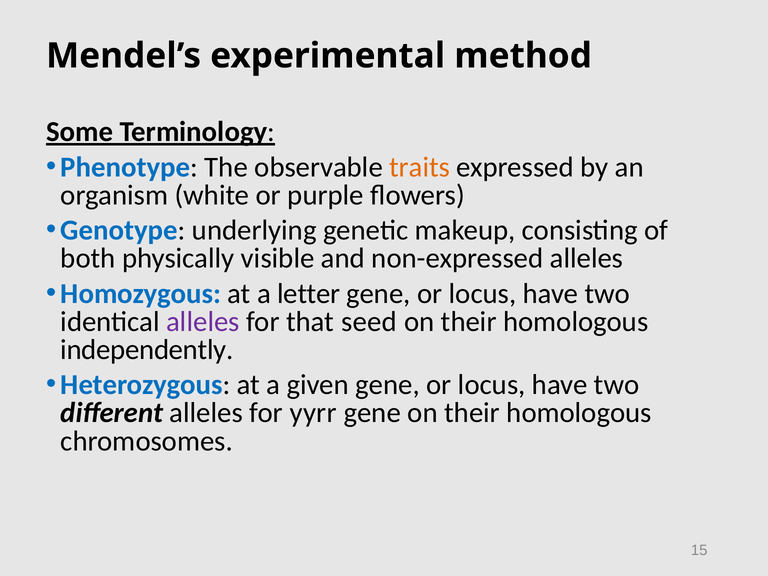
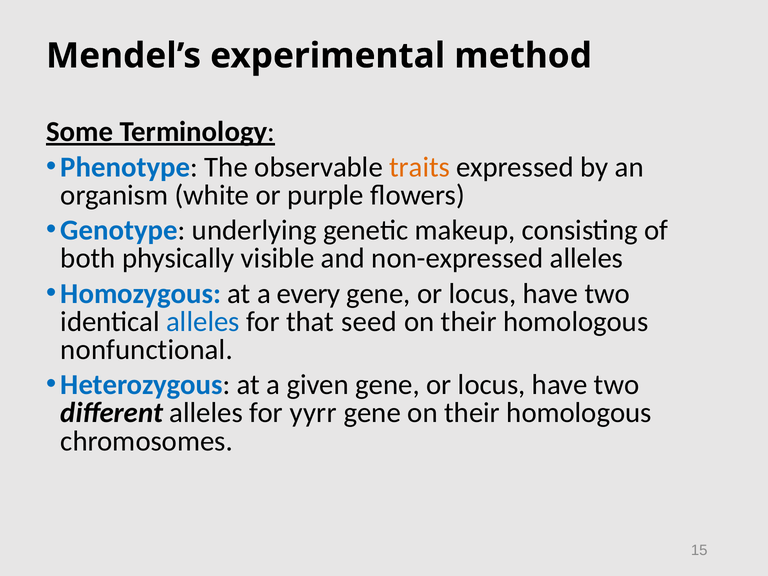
letter: letter -> every (309, 294)
alleles colour: purple -> blue (203, 322)
independently: independently -> nonfunctional (147, 350)
